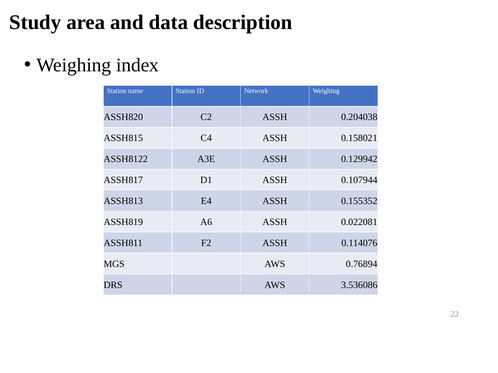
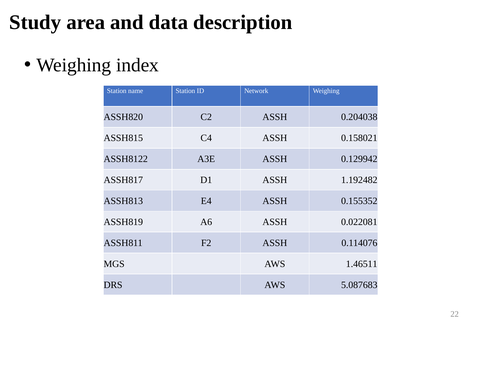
0.107944: 0.107944 -> 1.192482 (359, 180)
0.76894: 0.76894 -> 1.46511 (362, 264)
3.536086: 3.536086 -> 5.087683 (359, 285)
